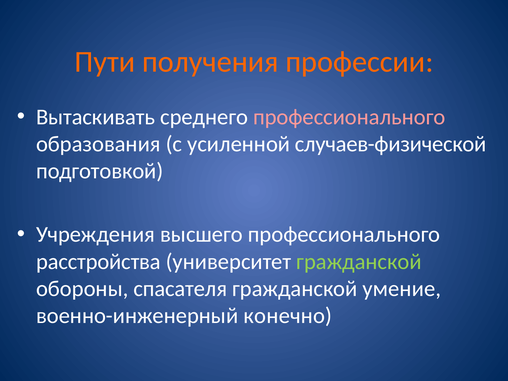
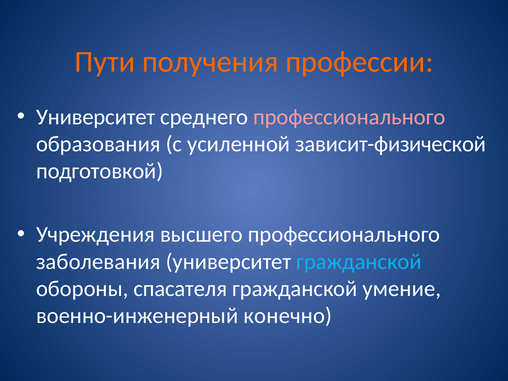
Вытаскивать: Вытаскивать -> Университет (96, 117)
случаев-физической: случаев-физической -> зависит-физической (391, 144)
расстройства: расстройства -> заболевания (98, 262)
гражданской colour: light green -> light blue (359, 262)
